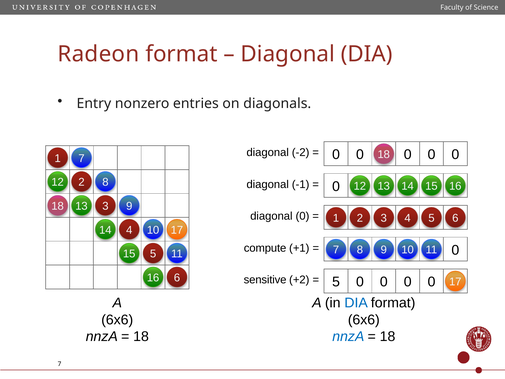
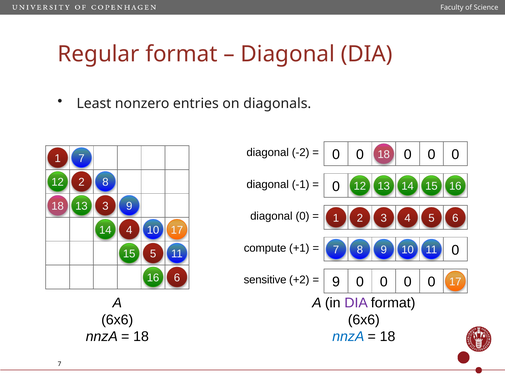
Radeon: Radeon -> Regular (99, 54)
Entry: Entry -> Least (94, 103)
5: 5 -> 9 (336, 282)
DIA colour: blue -> purple (356, 303)
